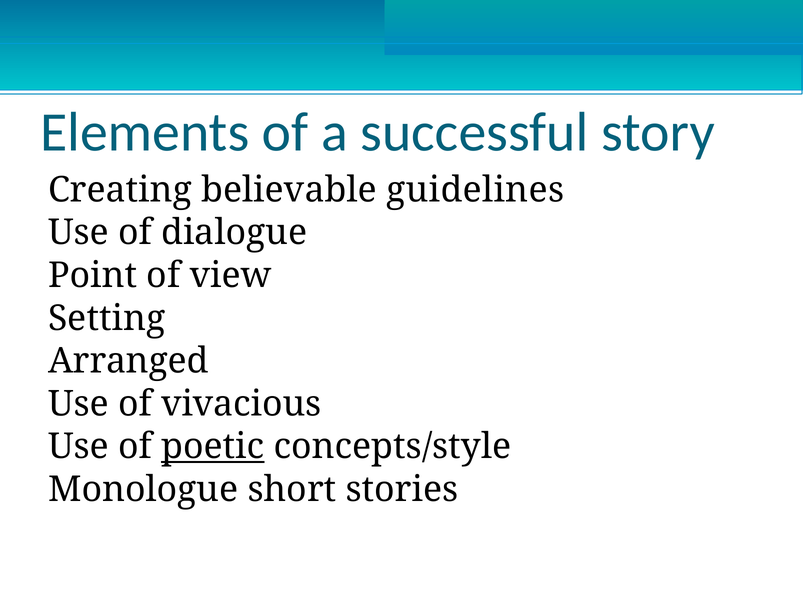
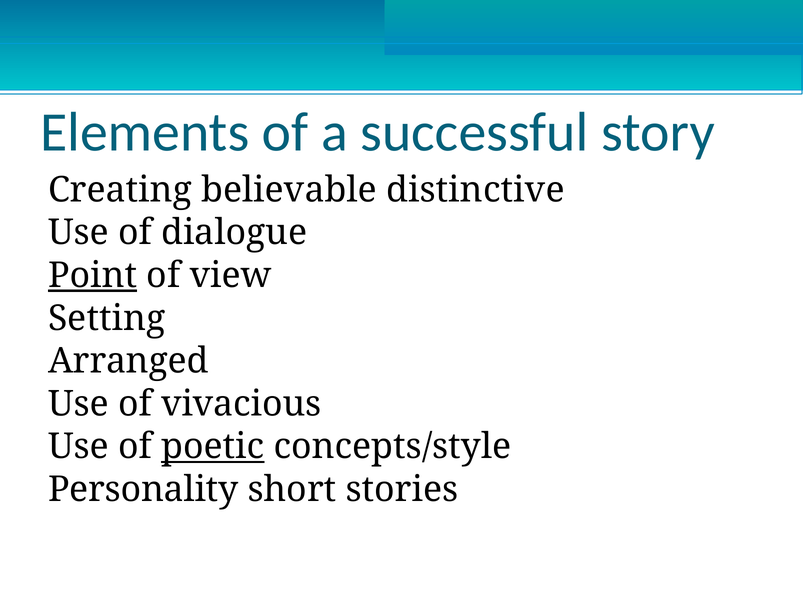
guidelines: guidelines -> distinctive (475, 190)
Point underline: none -> present (93, 276)
Monologue: Monologue -> Personality (143, 490)
